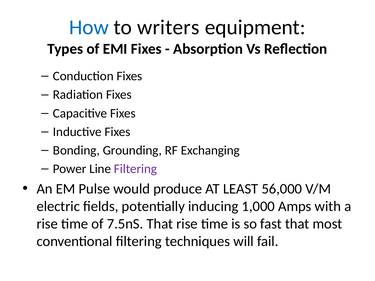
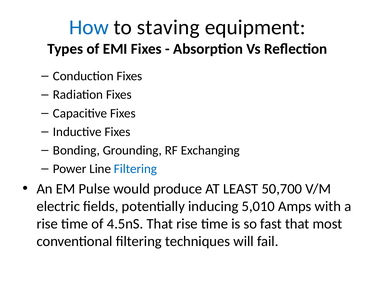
writers: writers -> staving (168, 27)
Filtering colour: purple -> blue (136, 169)
56,000: 56,000 -> 50,700 (282, 189)
1,000: 1,000 -> 5,010 (258, 206)
7.5nS: 7.5nS -> 4.5nS (125, 224)
